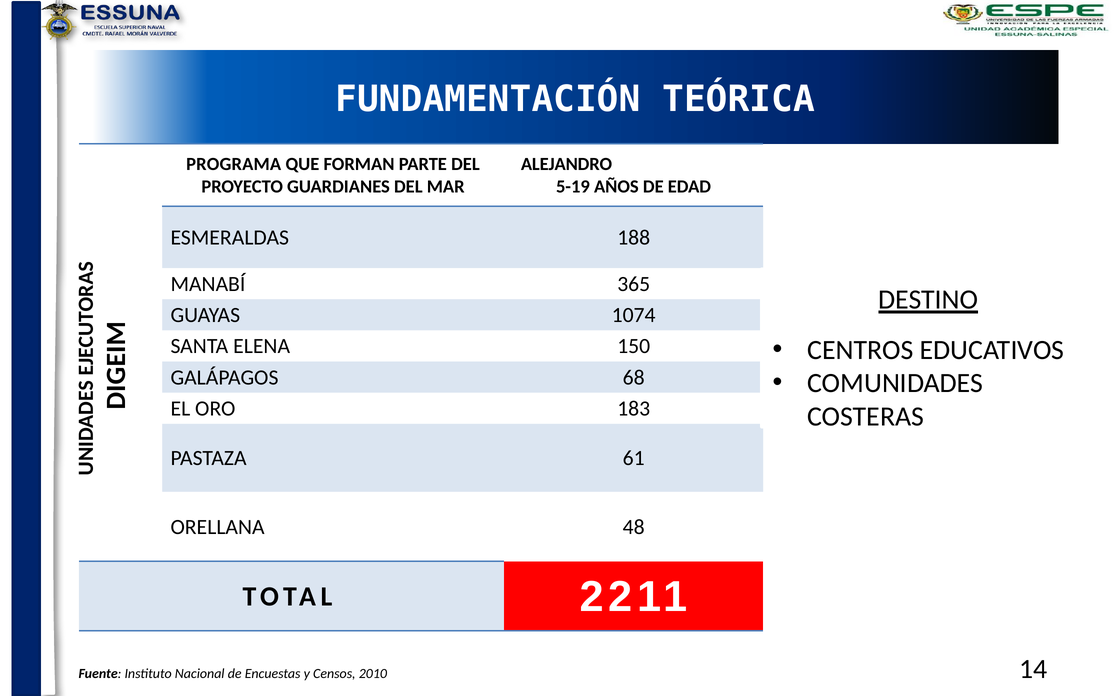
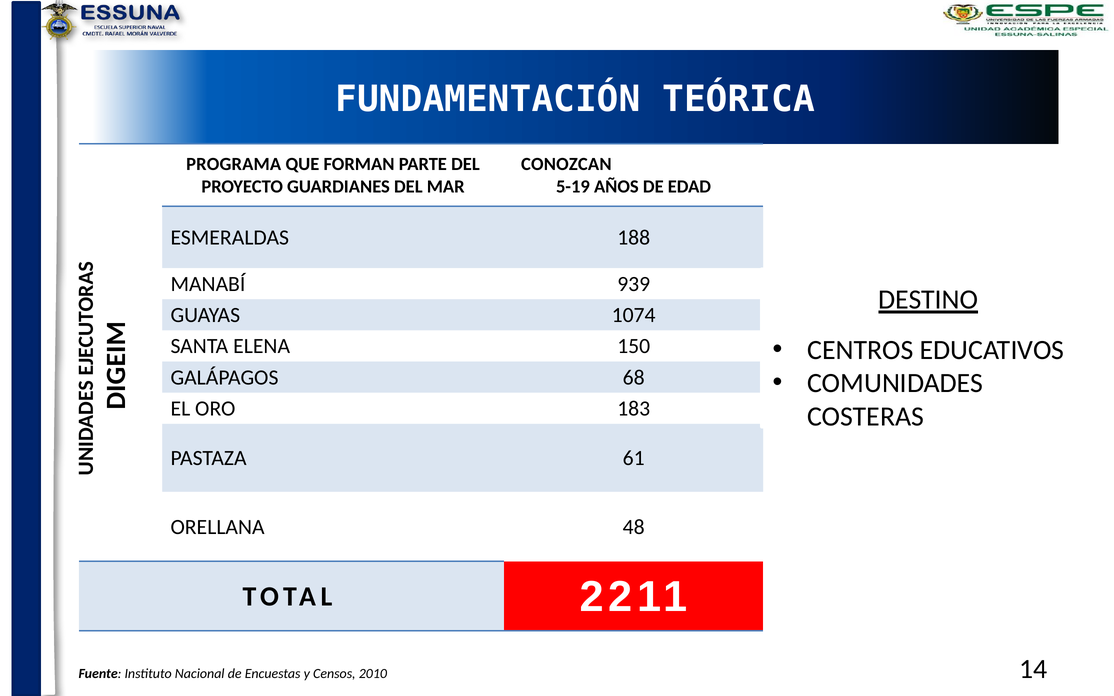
ALEJANDRO: ALEJANDRO -> CONOZCAN (566, 164)
365: 365 -> 939 (634, 284)
